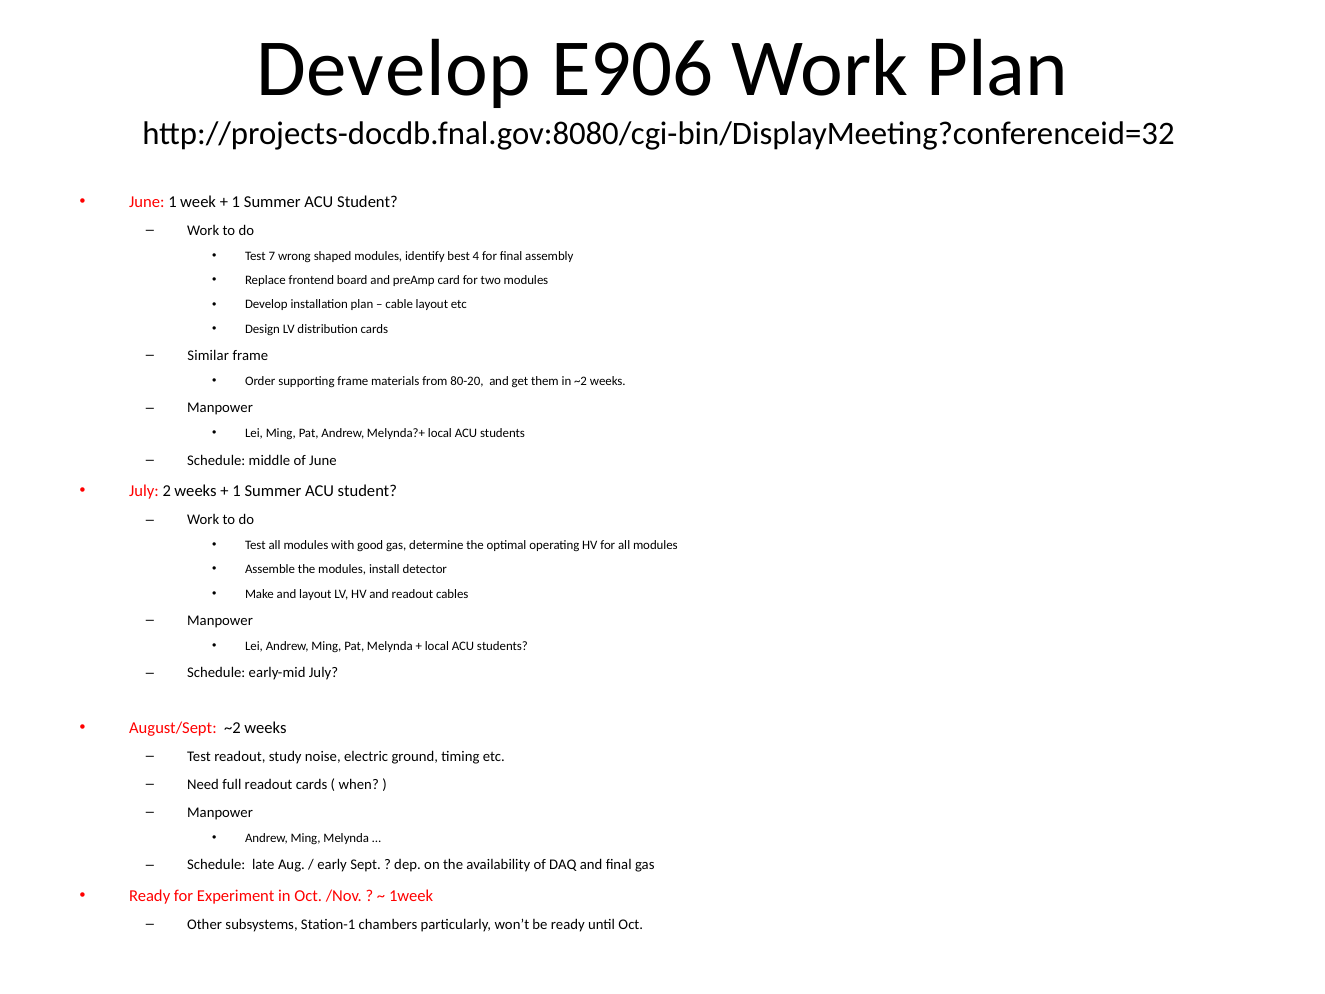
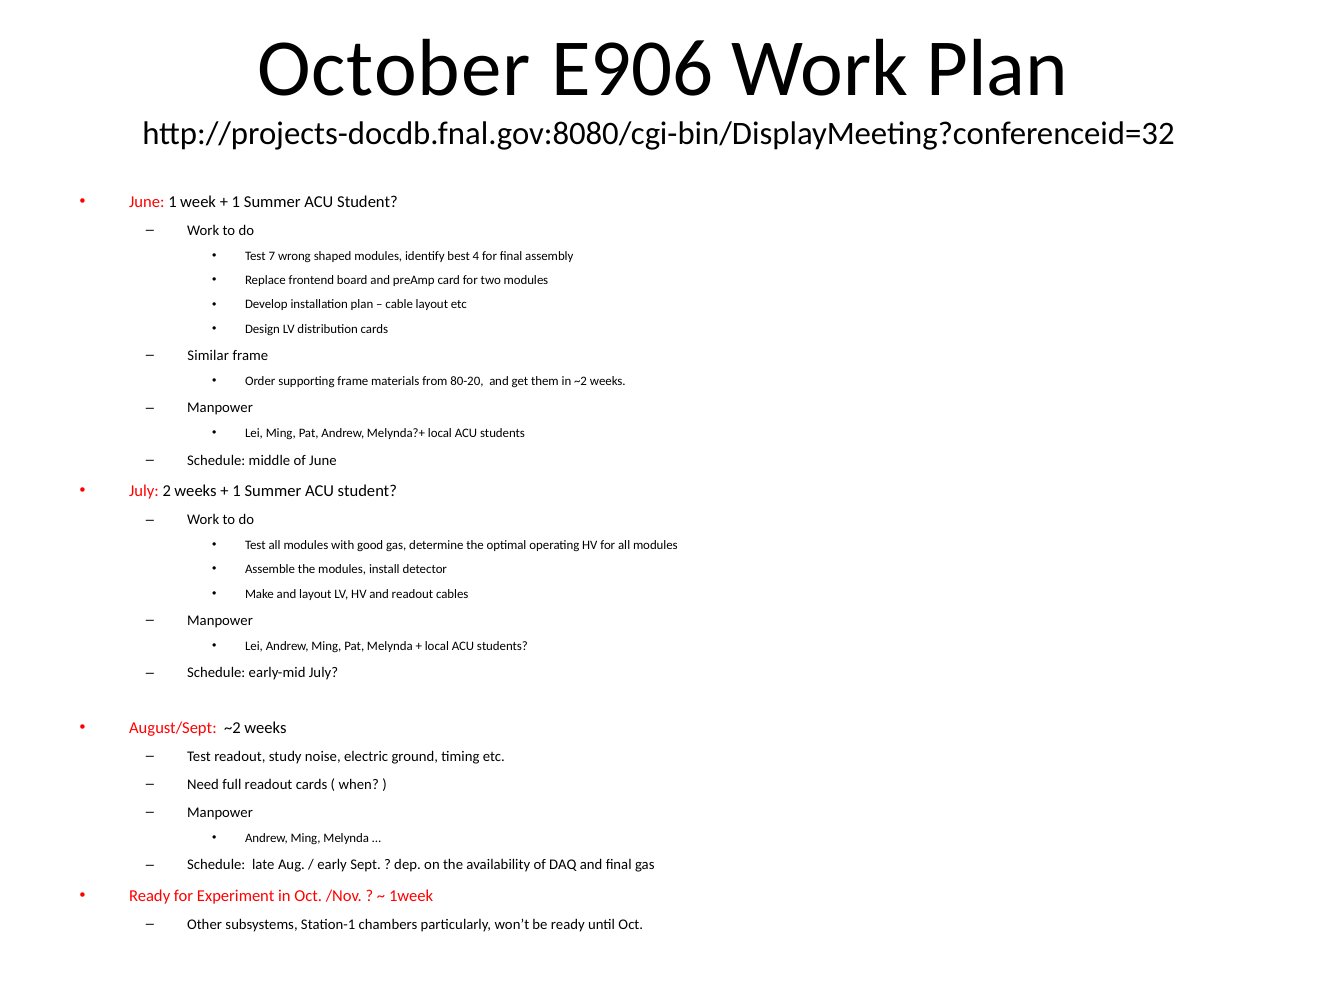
Develop: Develop -> October (394, 69)
